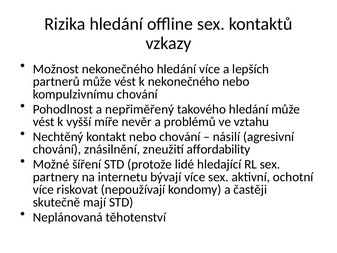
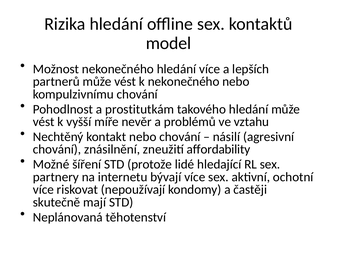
vzkazy: vzkazy -> model (169, 43)
nepřiměřený: nepřiměřený -> prostitutkám (140, 109)
